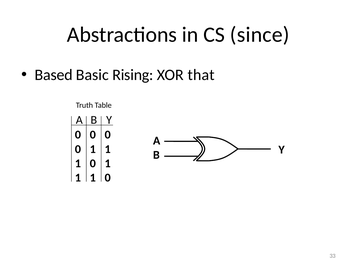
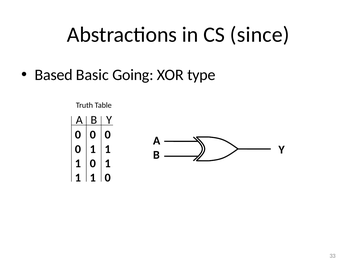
Rising: Rising -> Going (133, 75)
that: that -> type (201, 75)
